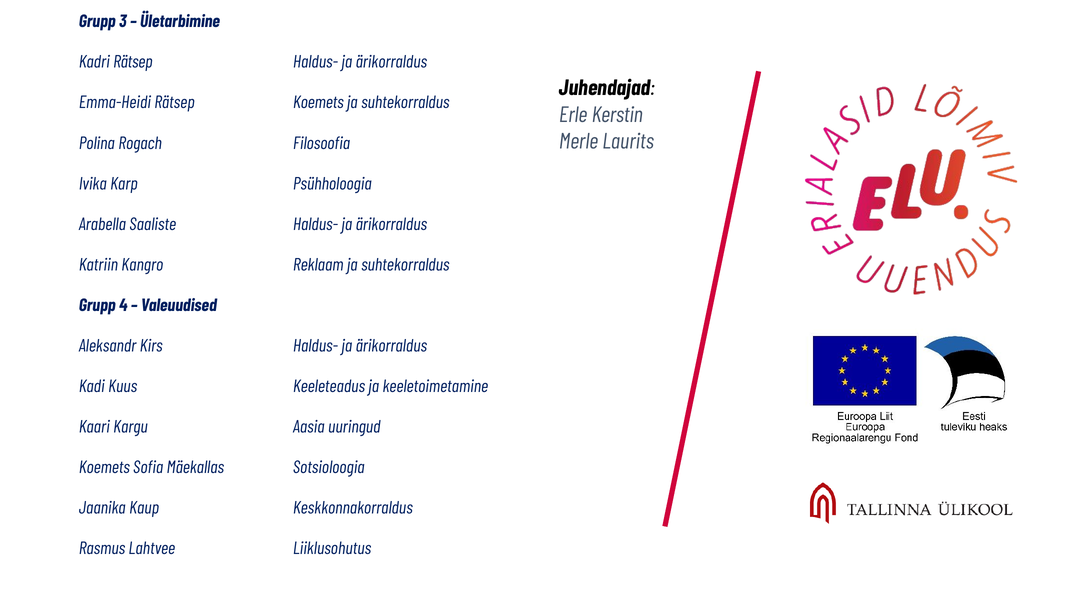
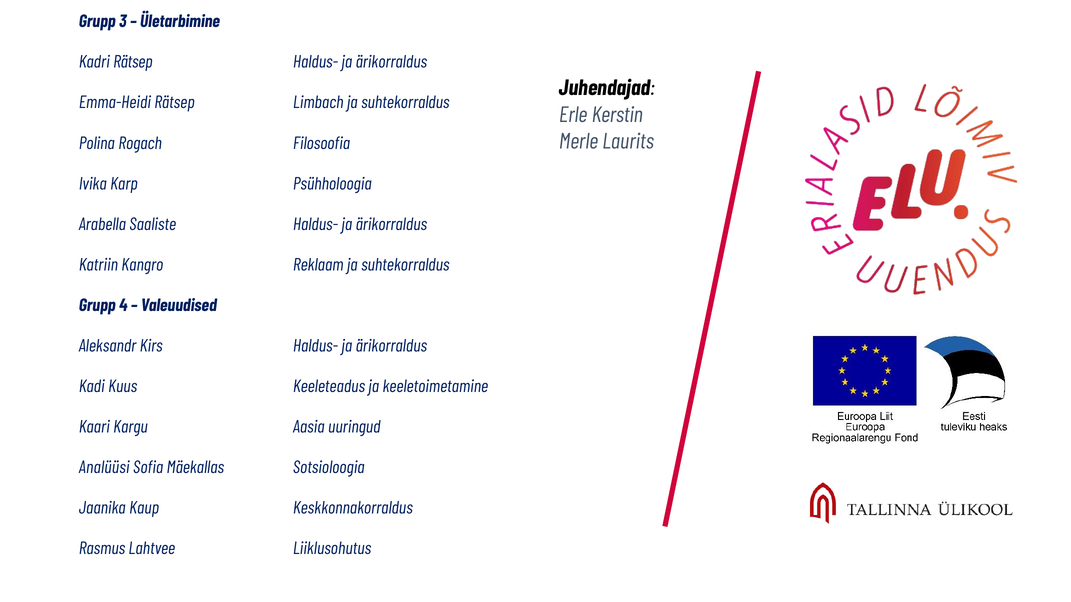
Rätsep Koemets: Koemets -> Limbach (318, 103)
Koemets: Koemets -> Analüüsi (104, 468)
